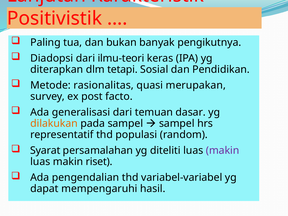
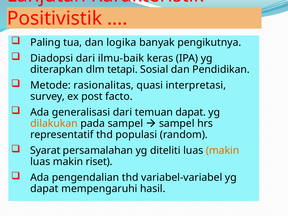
bukan: bukan -> logika (121, 42)
ilmu-teori: ilmu-teori -> ilmu-baik (121, 58)
merupakan: merupakan -> interpretasi (196, 85)
temuan dasar: dasar -> dapat (191, 112)
makin colour: purple -> orange (223, 150)
